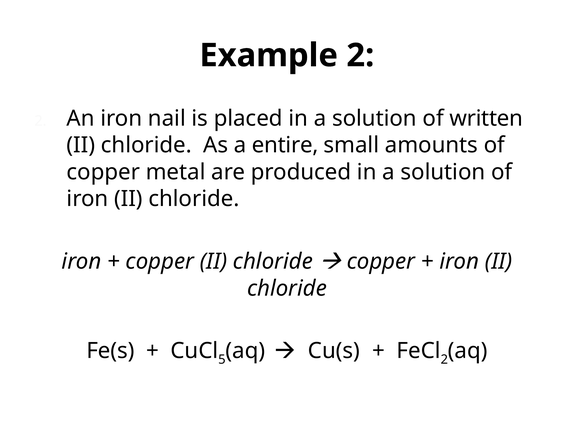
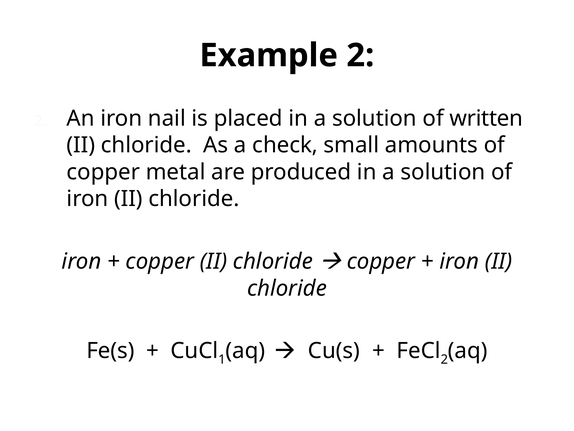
entire: entire -> check (285, 145)
5: 5 -> 1 (222, 359)
